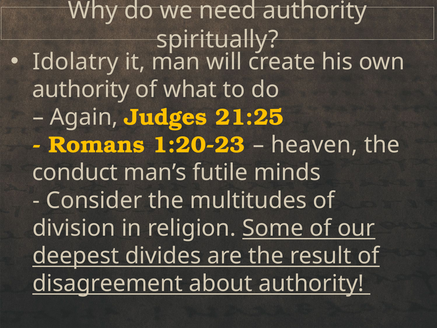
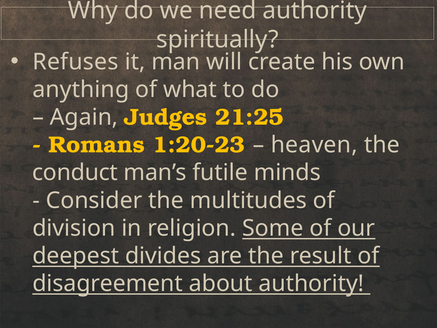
Idolatry: Idolatry -> Refuses (76, 62)
authority: authority -> anything (81, 89)
